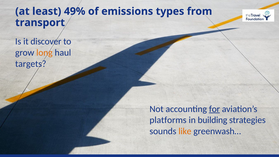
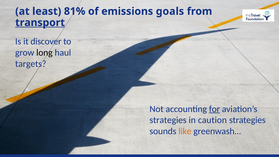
49%: 49% -> 81% (75, 11)
types: types -> goals (170, 11)
transport underline: none -> present (40, 23)
long colour: orange -> black (44, 53)
platforms: platforms -> strategies (168, 120)
building: building -> caution (212, 120)
